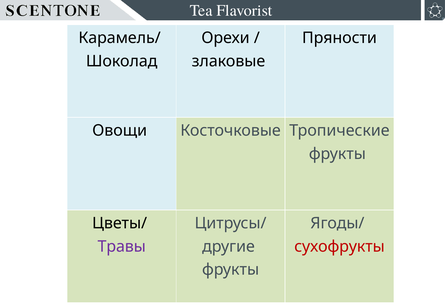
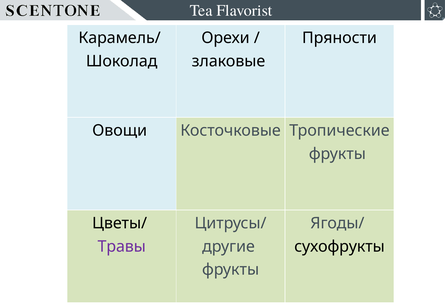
сухофрукты colour: red -> black (339, 247)
